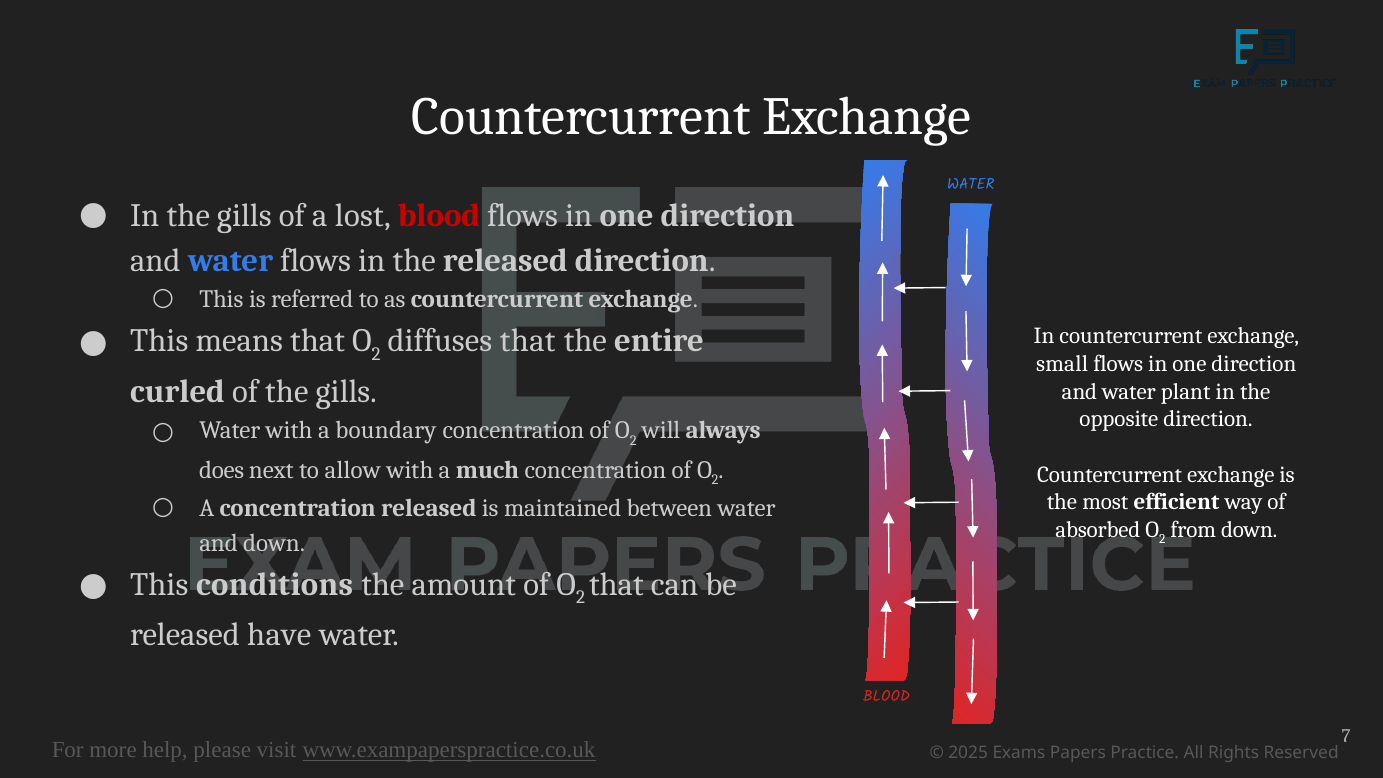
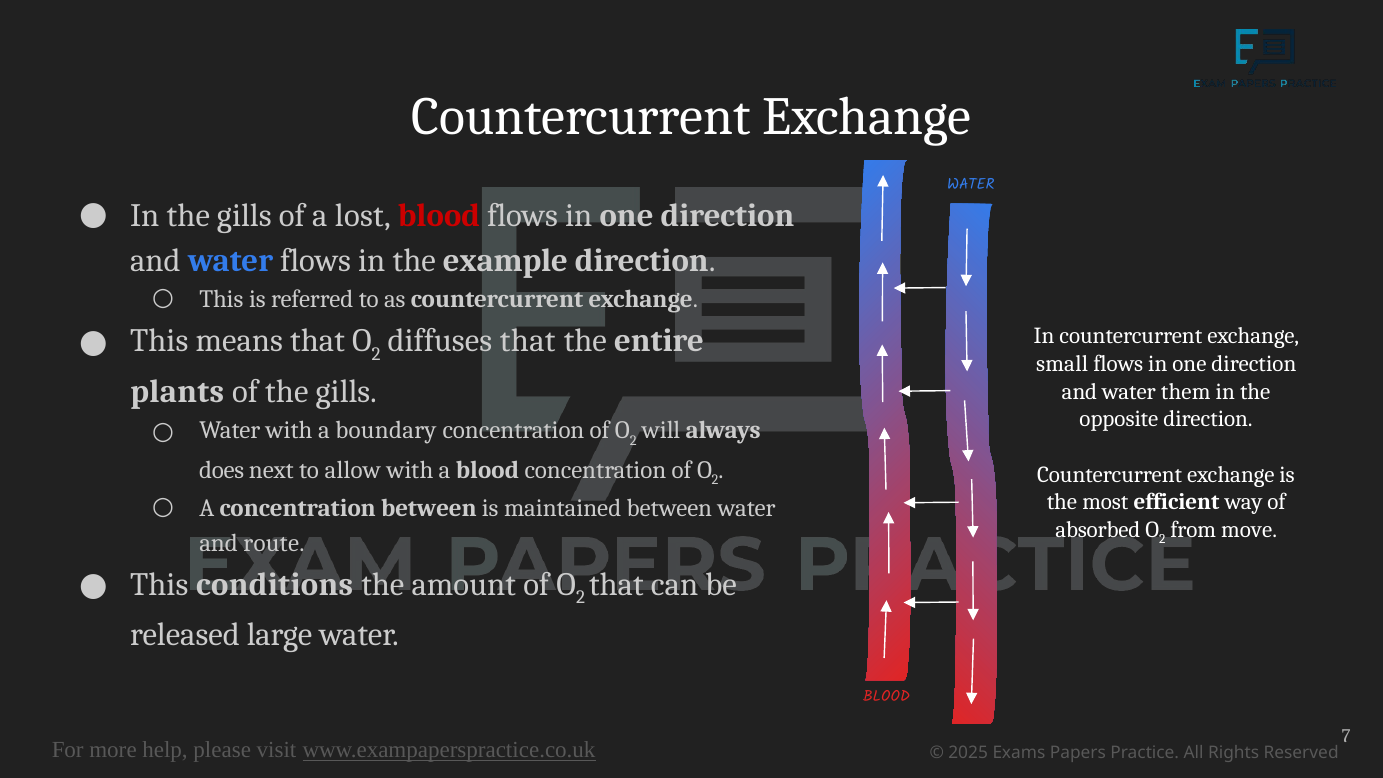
the released: released -> example (505, 261)
curled: curled -> plants (177, 392)
plant: plant -> them (1186, 392)
a much: much -> blood (487, 470)
concentration released: released -> between (429, 508)
from down: down -> move (1249, 530)
and down: down -> route (274, 543)
have: have -> large (280, 635)
